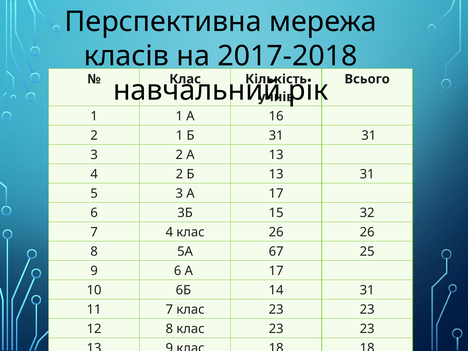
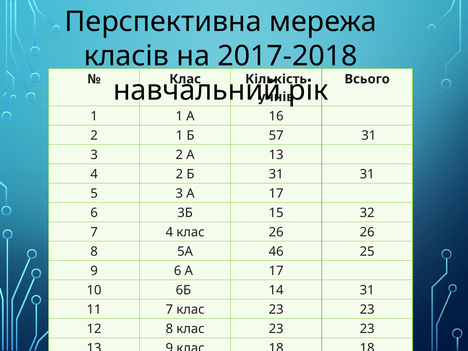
Б 31: 31 -> 57 (276, 136)
Б 13: 13 -> 31 (276, 174)
67: 67 -> 46 (276, 252)
